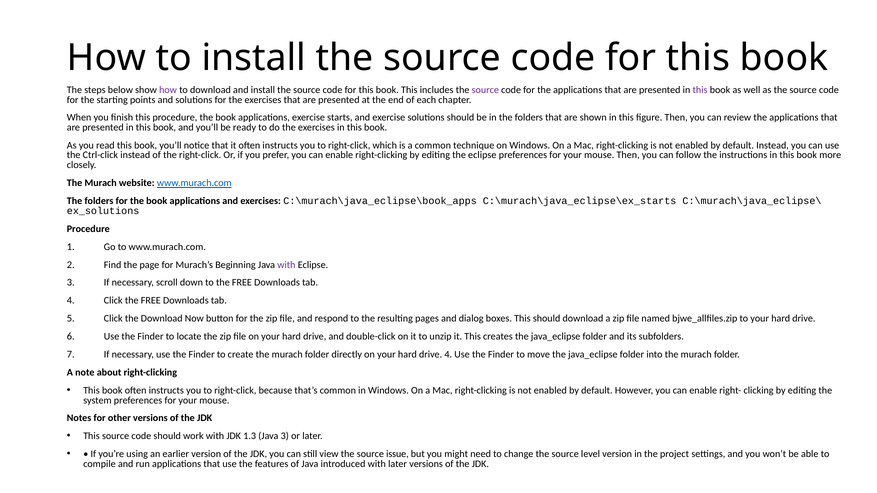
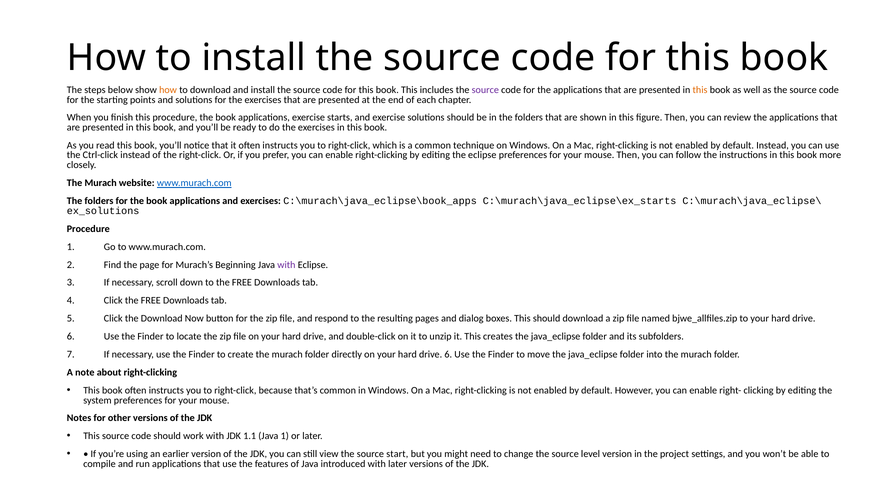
how colour: purple -> orange (168, 90)
this colour: purple -> orange (700, 90)
4: 4 -> 6 (448, 355)
1.3: 1.3 -> 1.1 (250, 436)
Java 3: 3 -> 1 (285, 436)
issue: issue -> start (397, 454)
